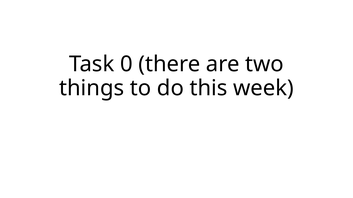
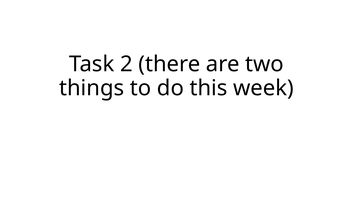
0: 0 -> 2 (126, 64)
